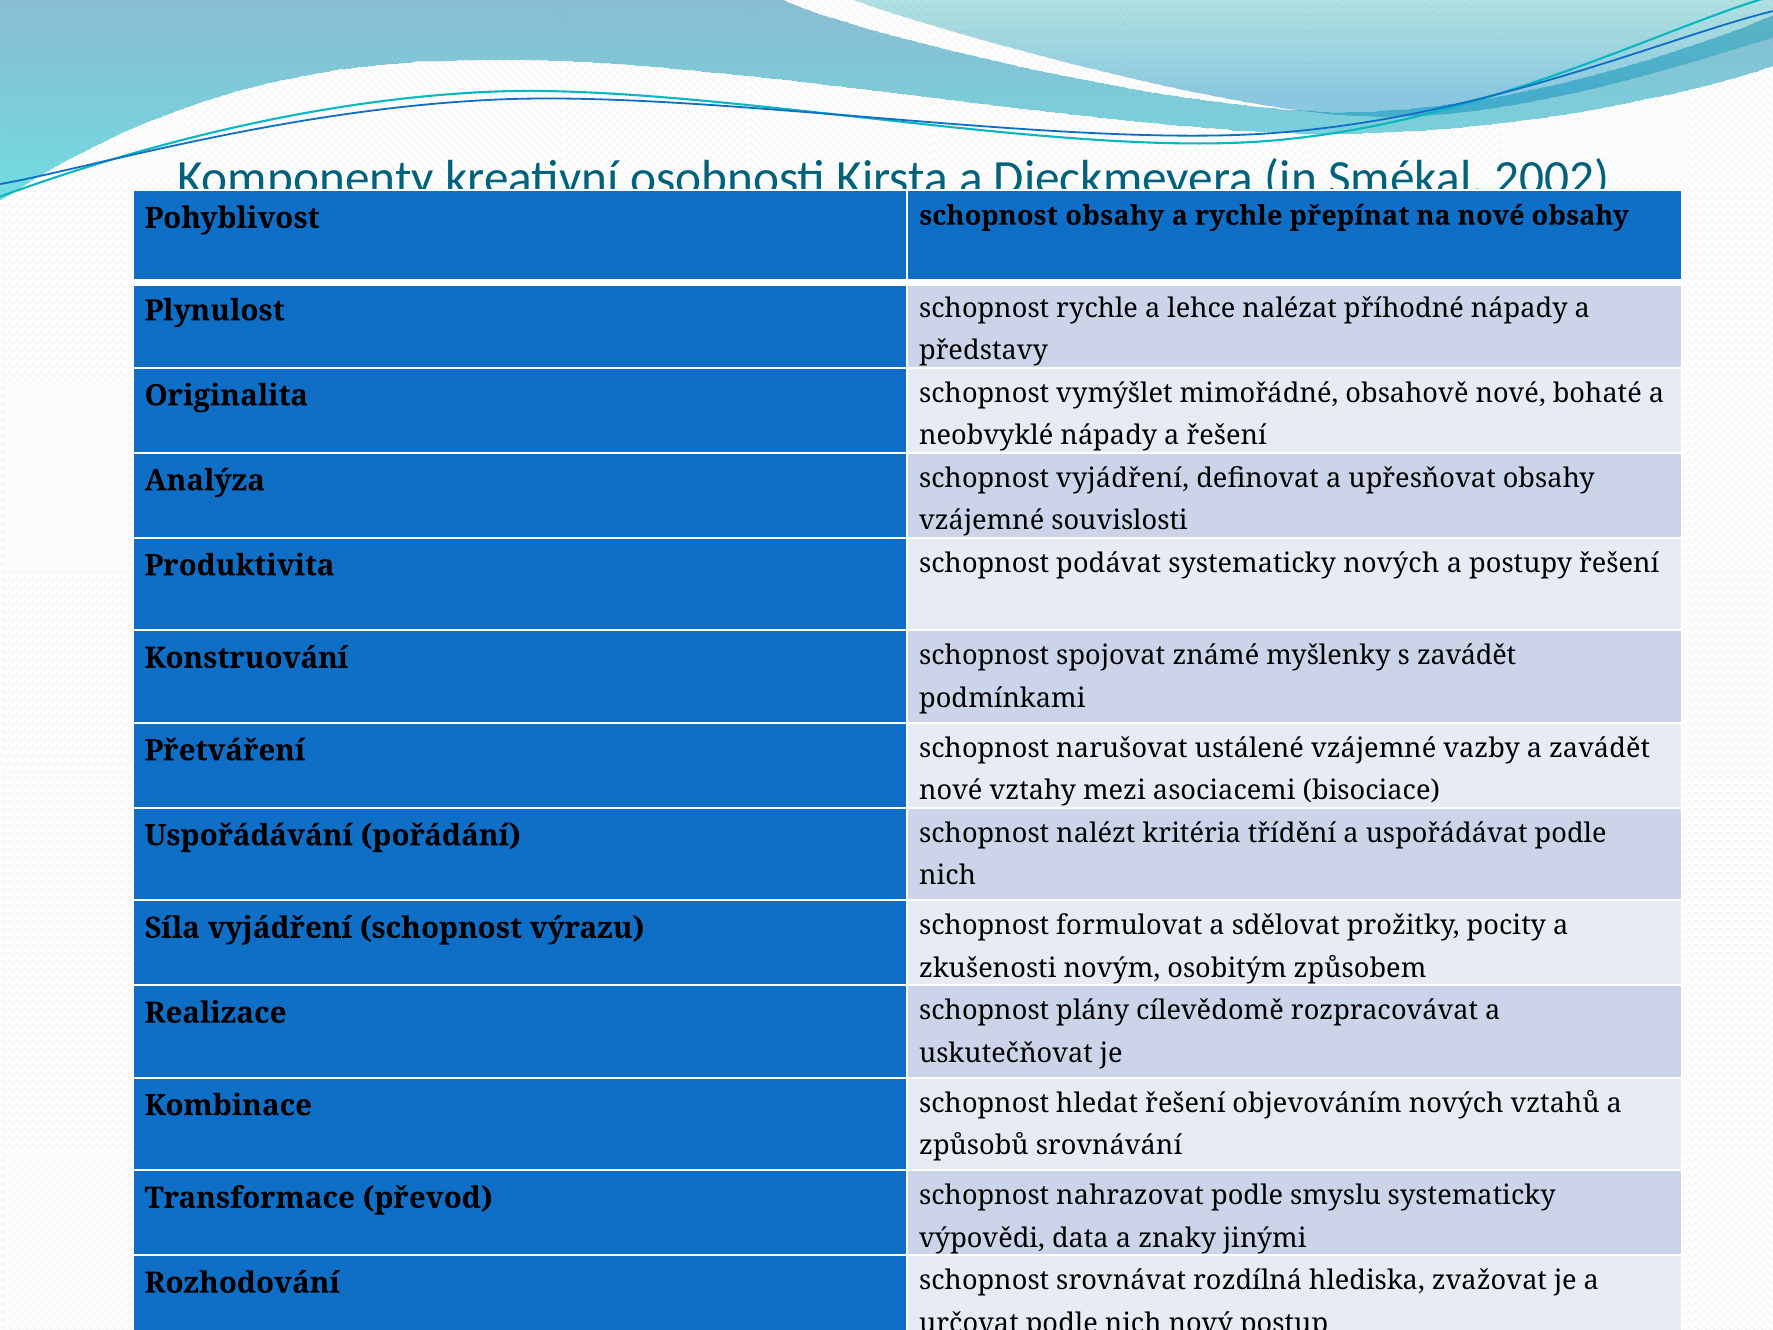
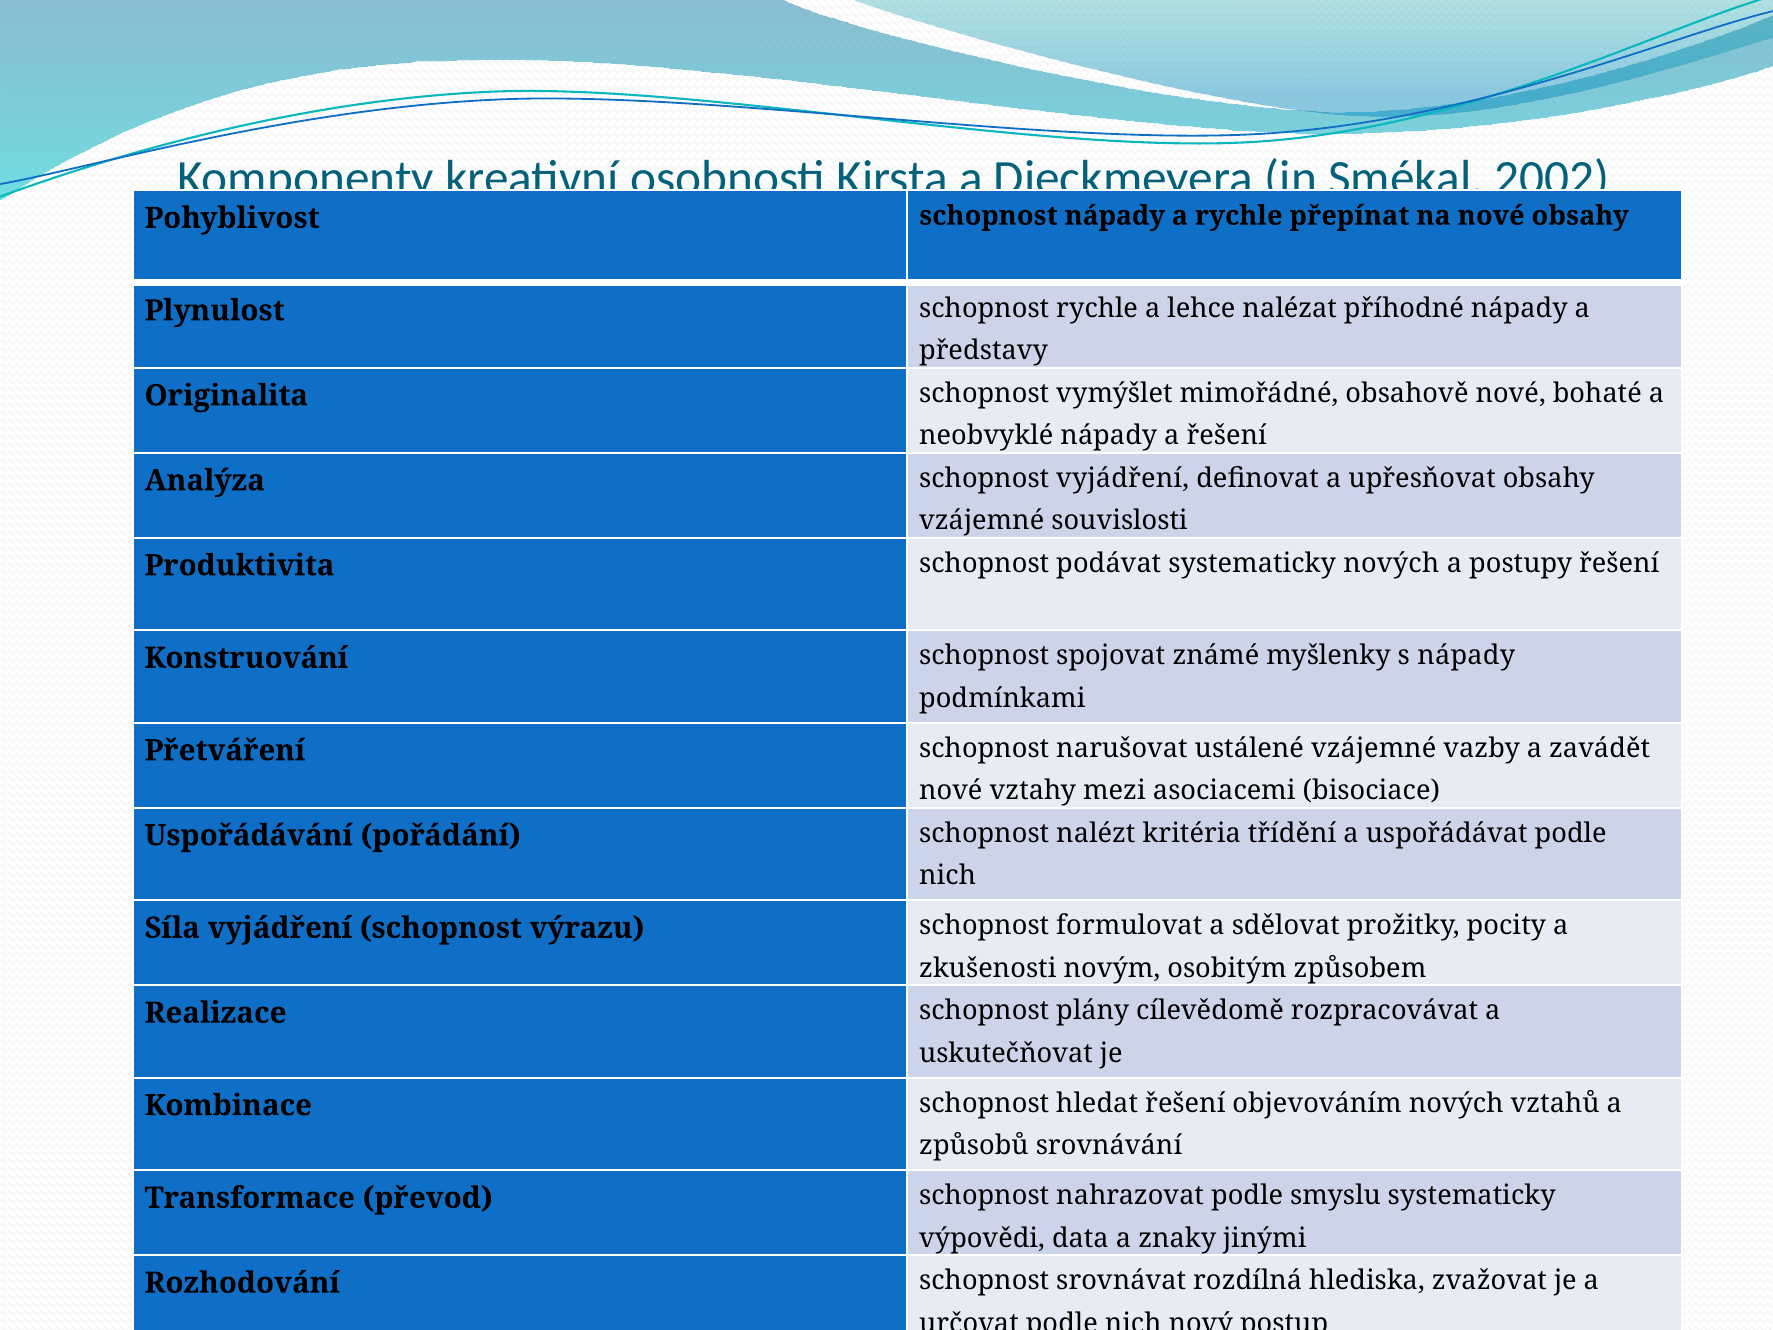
schopnost obsahy: obsahy -> nápady (1115, 216)
s zavádět: zavádět -> nápady (1466, 656)
